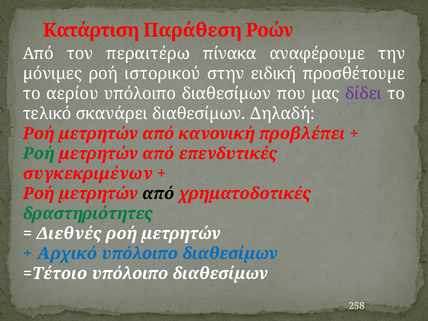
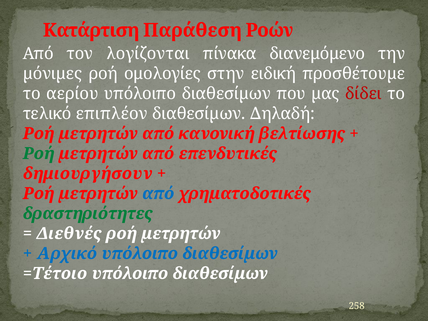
περαιτέρω: περαιτέρω -> λογίζονται (148, 54)
αναφέρουμε: αναφέρουμε -> διανεμόμενο (317, 54)
ιστορικού: ιστορικού -> ομολογίες (162, 74)
δίδει colour: purple -> red (363, 94)
σκανάρει: σκανάρει -> επιπλέον (112, 114)
προβλέπει: προβλέπει -> βελτίωσης (302, 134)
συγκεκριμένων: συγκεκριμένων -> δημιουργήσουν (88, 174)
από colour: black -> blue (158, 194)
